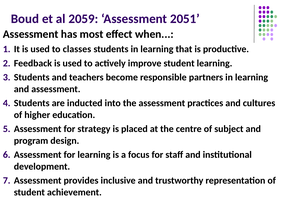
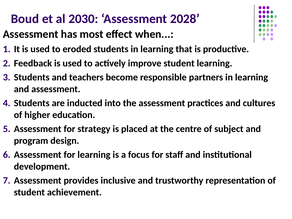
2059: 2059 -> 2030 (83, 19)
2051: 2051 -> 2028 (185, 19)
classes: classes -> eroded (77, 49)
